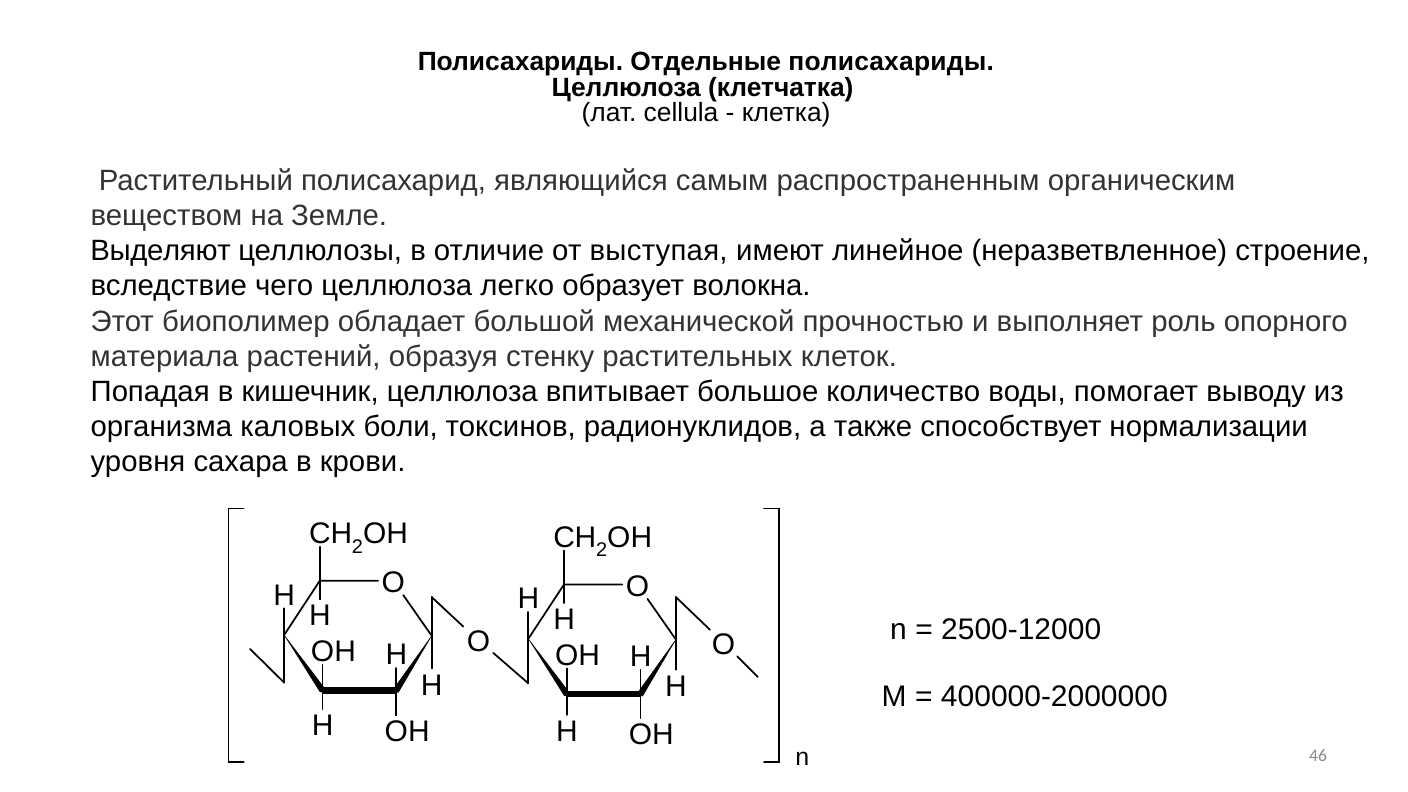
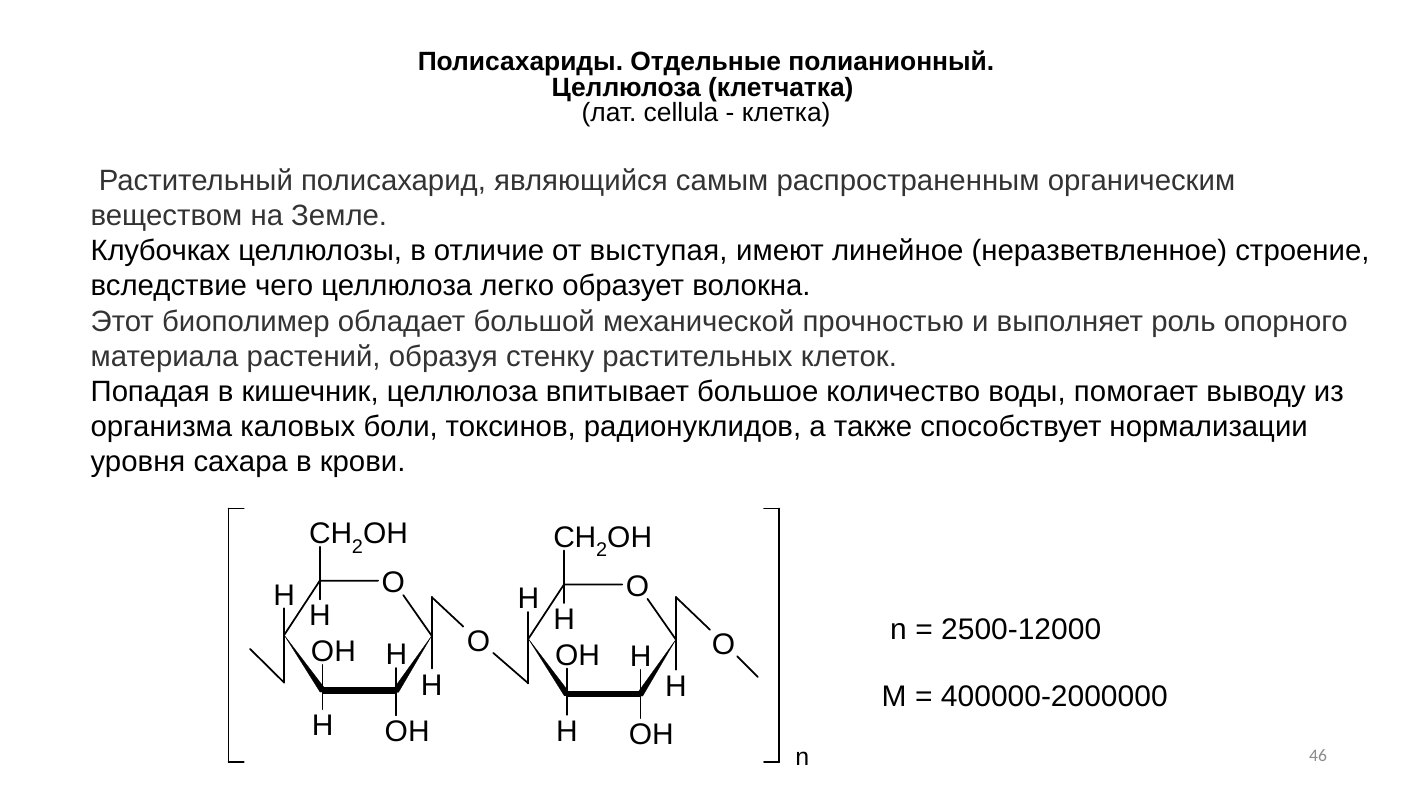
Отдельные полисахариды: полисахариды -> полианионный (891, 62)
Выделяют: Выделяют -> Клубочках (160, 251)
